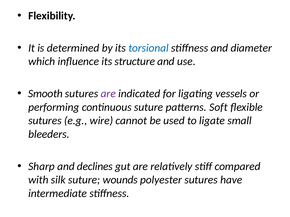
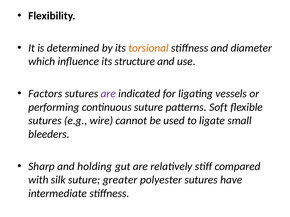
torsional colour: blue -> orange (149, 48)
Smooth: Smooth -> Factors (45, 94)
declines: declines -> holding (95, 167)
wounds: wounds -> greater (120, 180)
